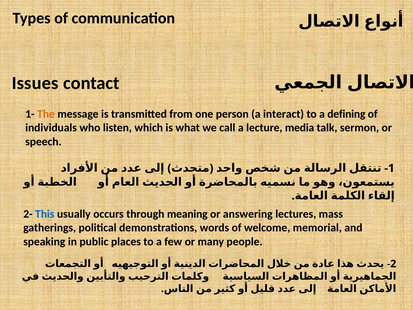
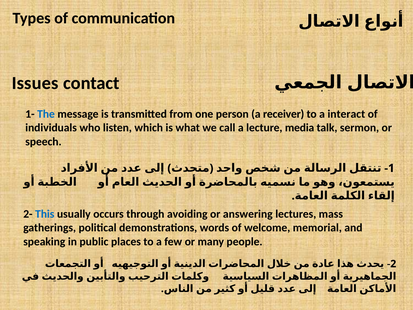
The colour: orange -> blue (46, 114)
interact: interact -> receiver (284, 114)
defining: defining -> interact (346, 114)
meaning: meaning -> avoiding (187, 214)
